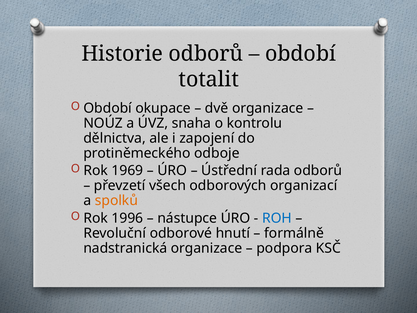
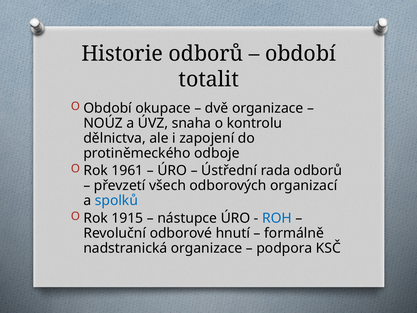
1969: 1969 -> 1961 (127, 171)
spolků colour: orange -> blue (116, 201)
1996: 1996 -> 1915 (127, 218)
